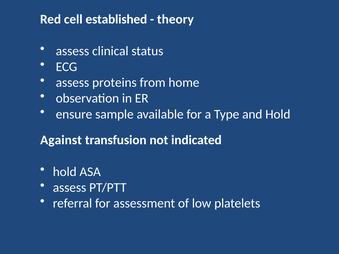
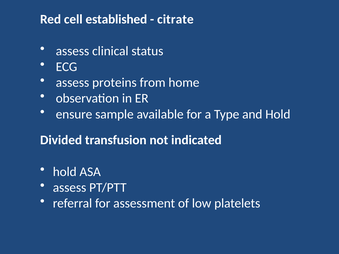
theory: theory -> citrate (175, 19)
Against: Against -> Divided (61, 140)
